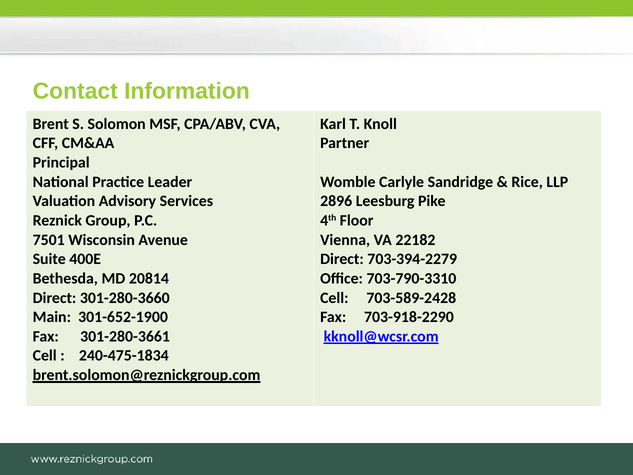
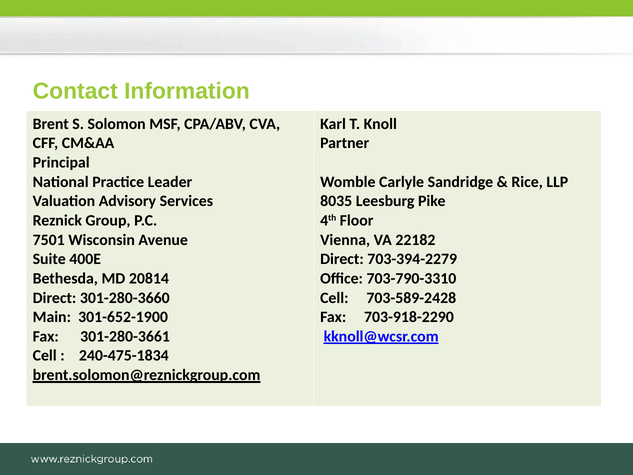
2896: 2896 -> 8035 (336, 201)
